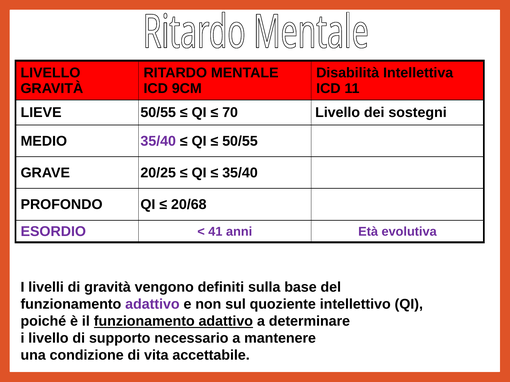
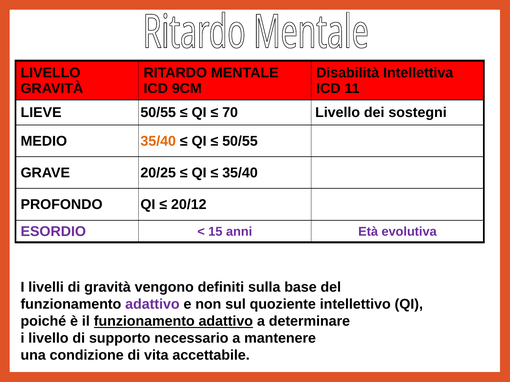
35/40 colour: purple -> orange (158, 141)
20/68: 20/68 -> 20/12 (189, 205)
41: 41 -> 15 (215, 232)
